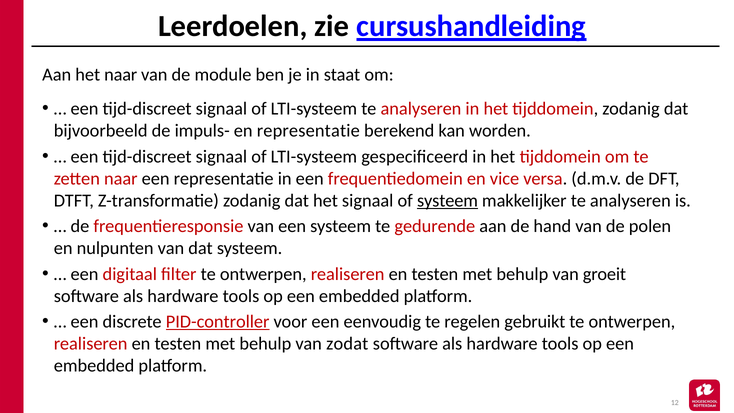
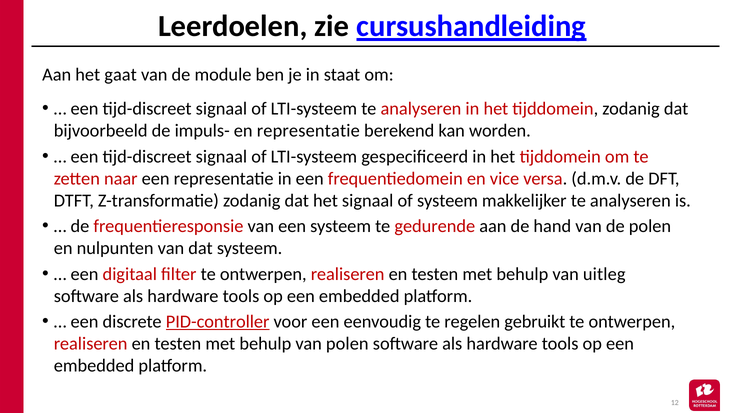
het naar: naar -> gaat (121, 75)
systeem underline: present -> none (447, 201)
groeit: groeit -> uitleg (604, 274)
van zodat: zodat -> polen (347, 344)
